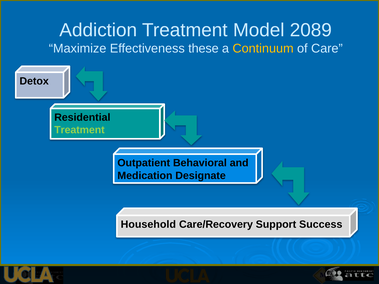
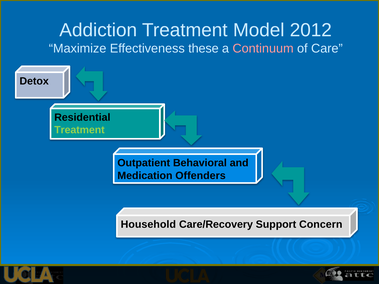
2089: 2089 -> 2012 (311, 30)
Continuum colour: yellow -> pink (263, 49)
Designate: Designate -> Offenders (201, 176)
Success: Success -> Concern (321, 224)
